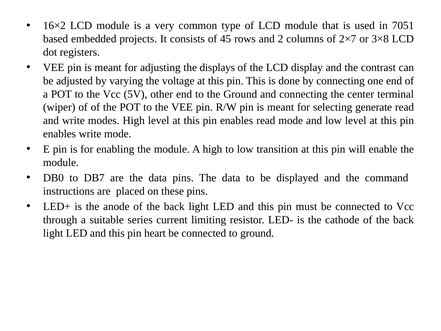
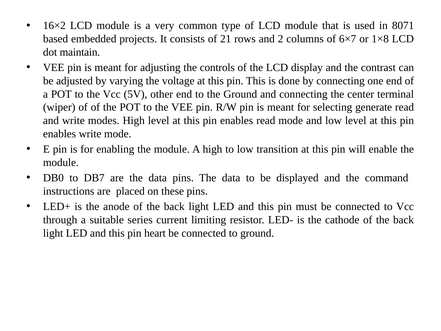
7051: 7051 -> 8071 (403, 26)
45: 45 -> 21 (226, 39)
2×7: 2×7 -> 6×7 (348, 39)
3×8: 3×8 -> 1×8 (380, 39)
registers: registers -> maintain (80, 52)
displays: displays -> controls (217, 68)
